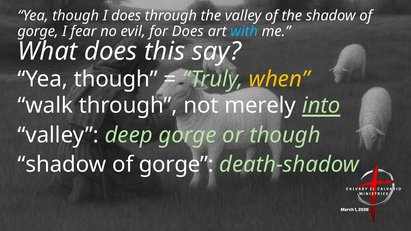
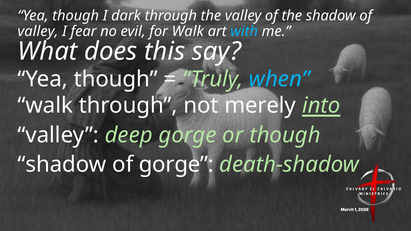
I does: does -> dark (126, 16)
gorge: gorge -> valley (38, 31)
for Does: Does -> Walk (188, 31)
when colour: yellow -> light blue (279, 79)
